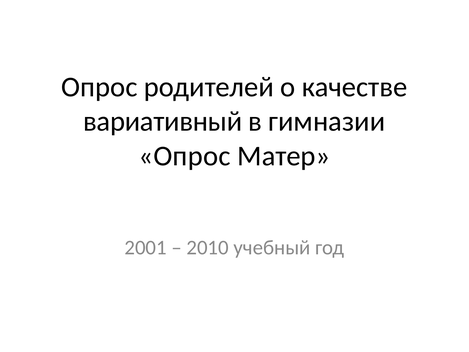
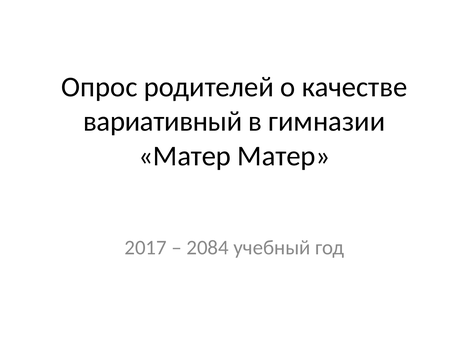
Опрос: Опрос -> Матер (185, 156)
2001: 2001 -> 2017 (146, 248)
2010: 2010 -> 2084 (208, 248)
